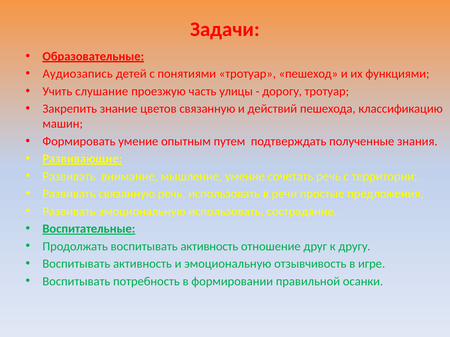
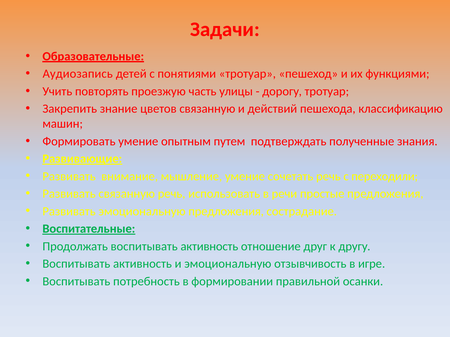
слушание: слушание -> повторять (102, 91)
территории: территории -> переходили (385, 177)
эмоциональную использовать: использовать -> предложения (226, 212)
